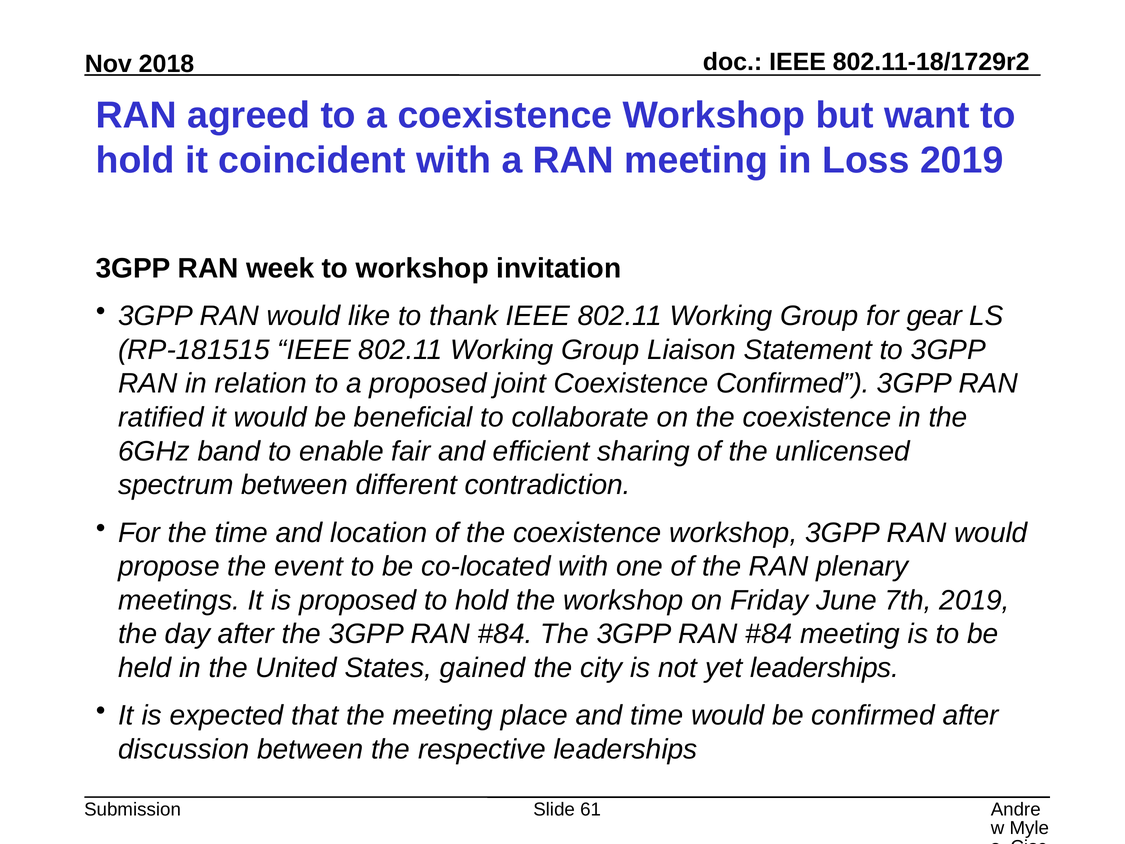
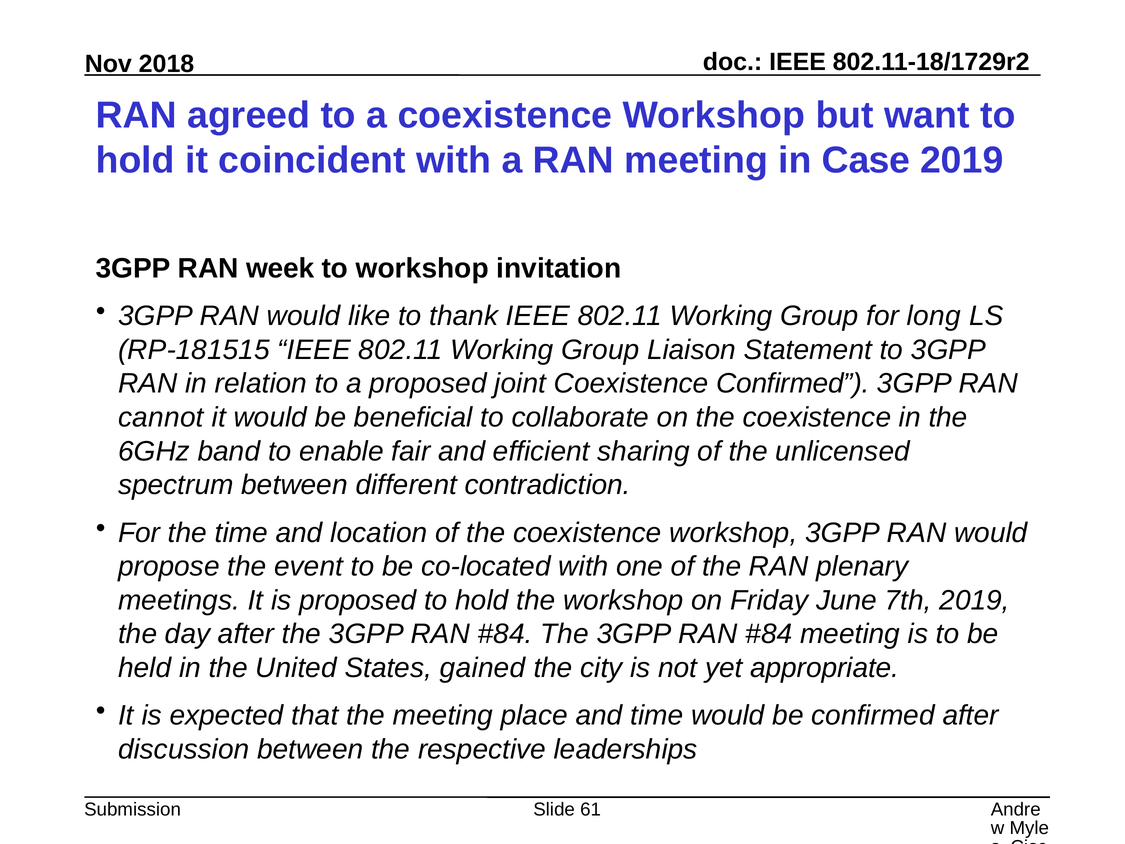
Loss: Loss -> Case (866, 160)
gear: gear -> long (934, 316)
ratified: ratified -> cannot (161, 417)
yet leaderships: leaderships -> appropriate (825, 668)
